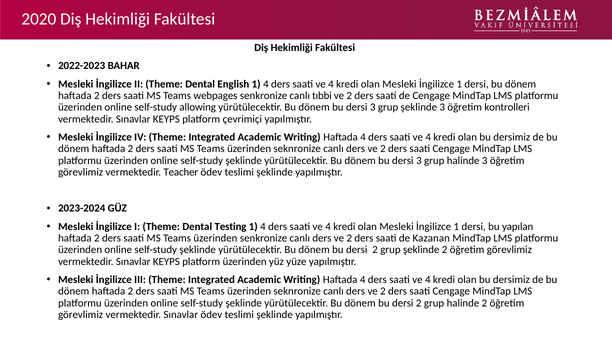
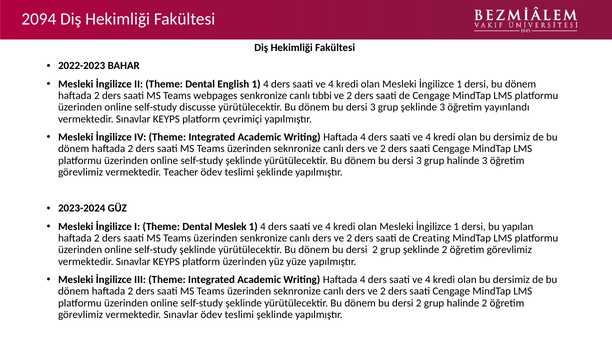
2020: 2020 -> 2094 (39, 19)
allowing: allowing -> discusse (198, 107)
kontrolleri: kontrolleri -> yayınlandı (507, 107)
Testing: Testing -> Meslek (231, 227)
Kazanan: Kazanan -> Creating (431, 238)
